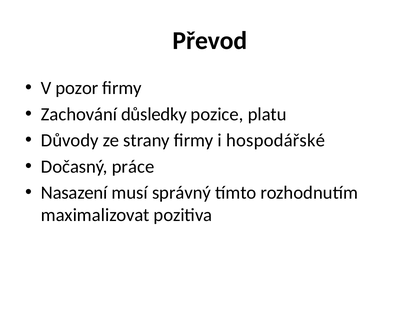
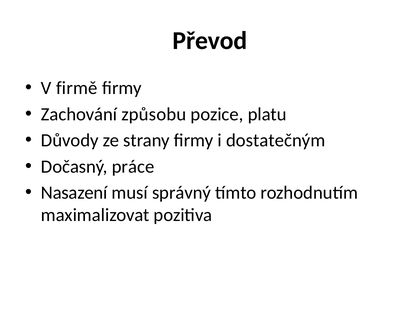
pozor: pozor -> firmě (77, 88)
důsledky: důsledky -> způsobu (154, 114)
hospodářské: hospodářské -> dostatečným (276, 140)
